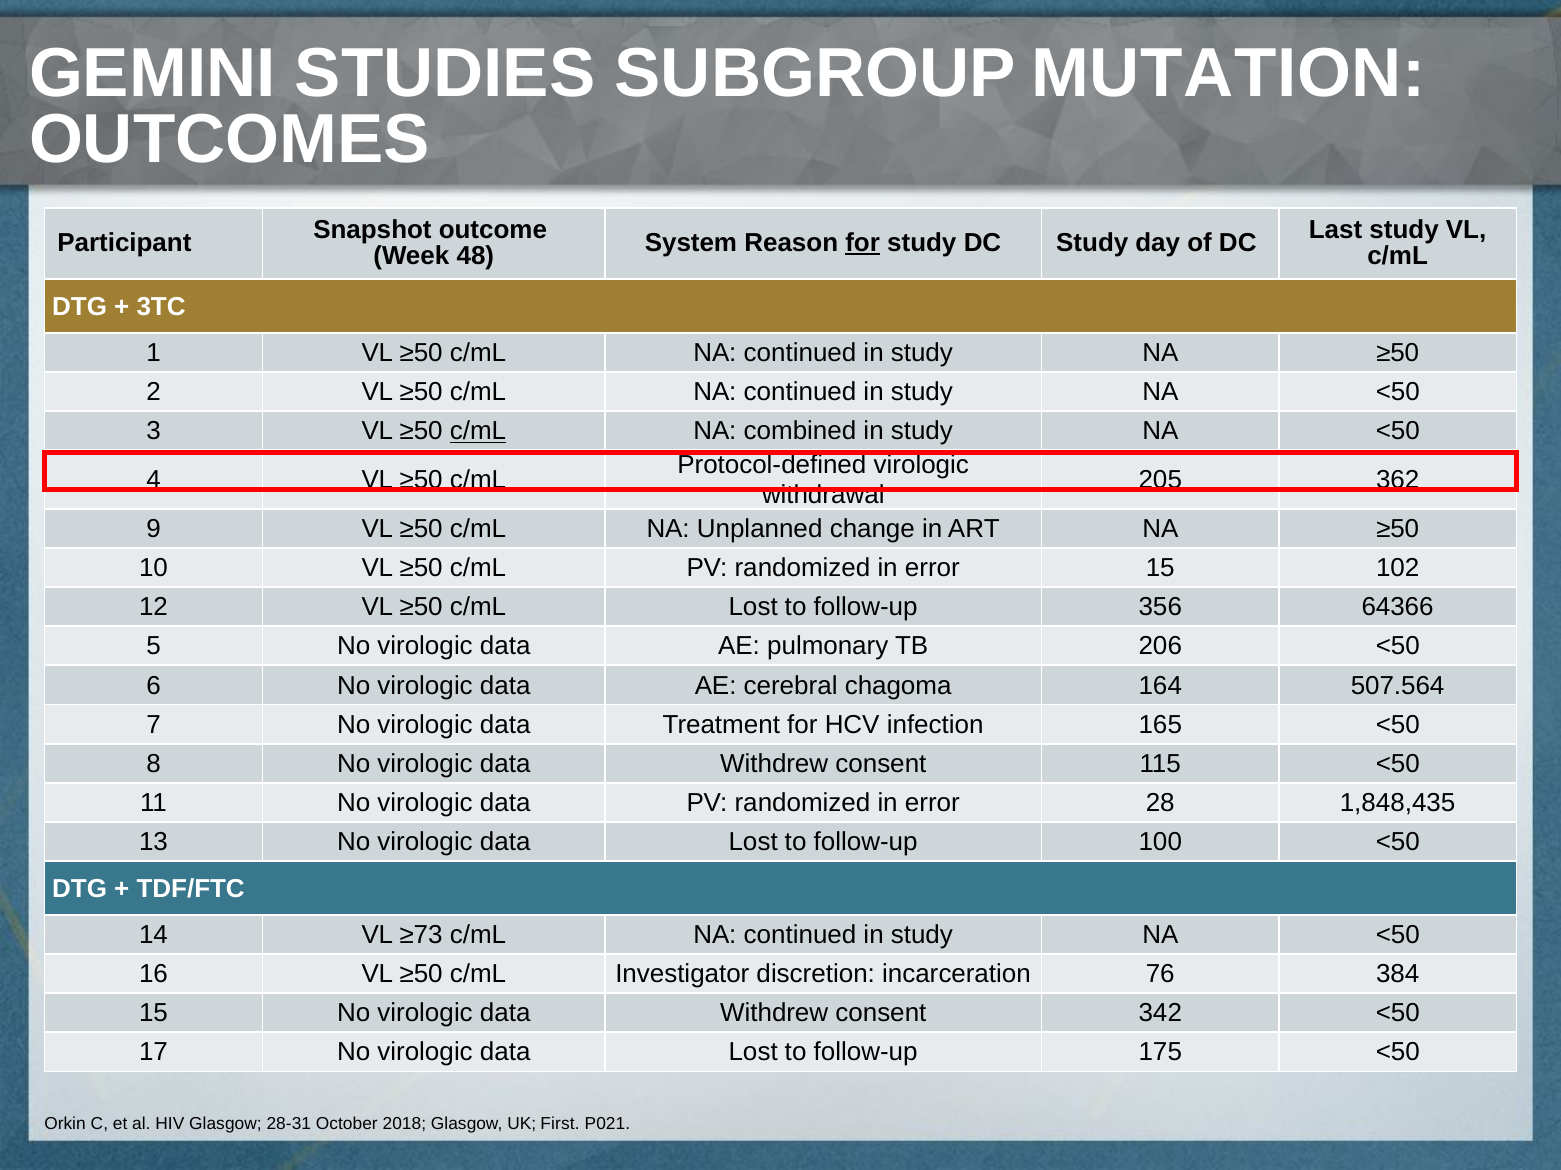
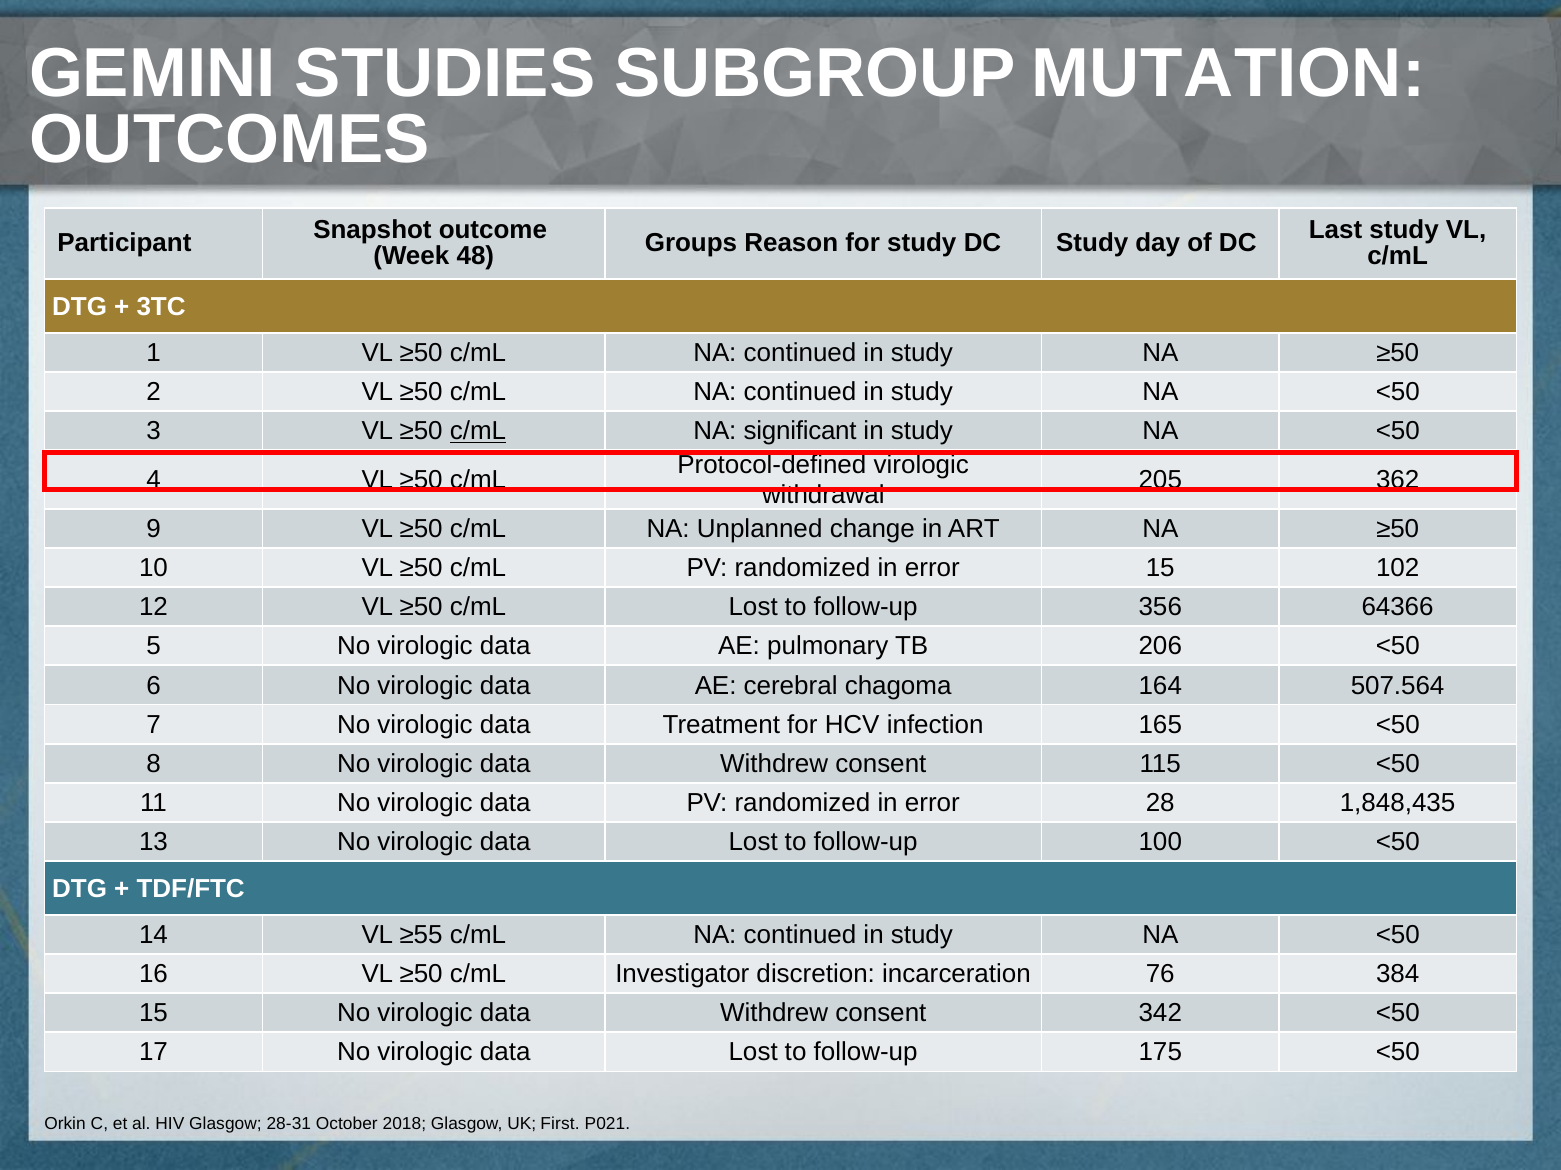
System: System -> Groups (691, 243)
for underline: present -> none (863, 243)
combined: combined -> significant (800, 432)
≥73: ≥73 -> ≥55 (421, 935)
